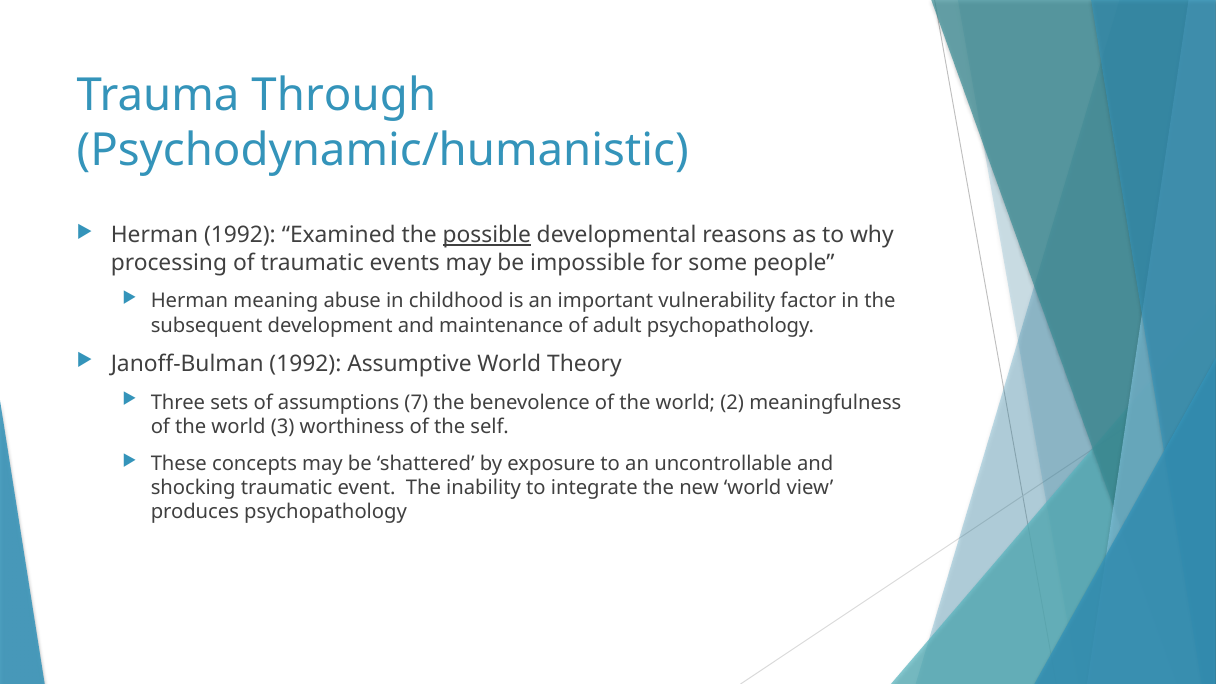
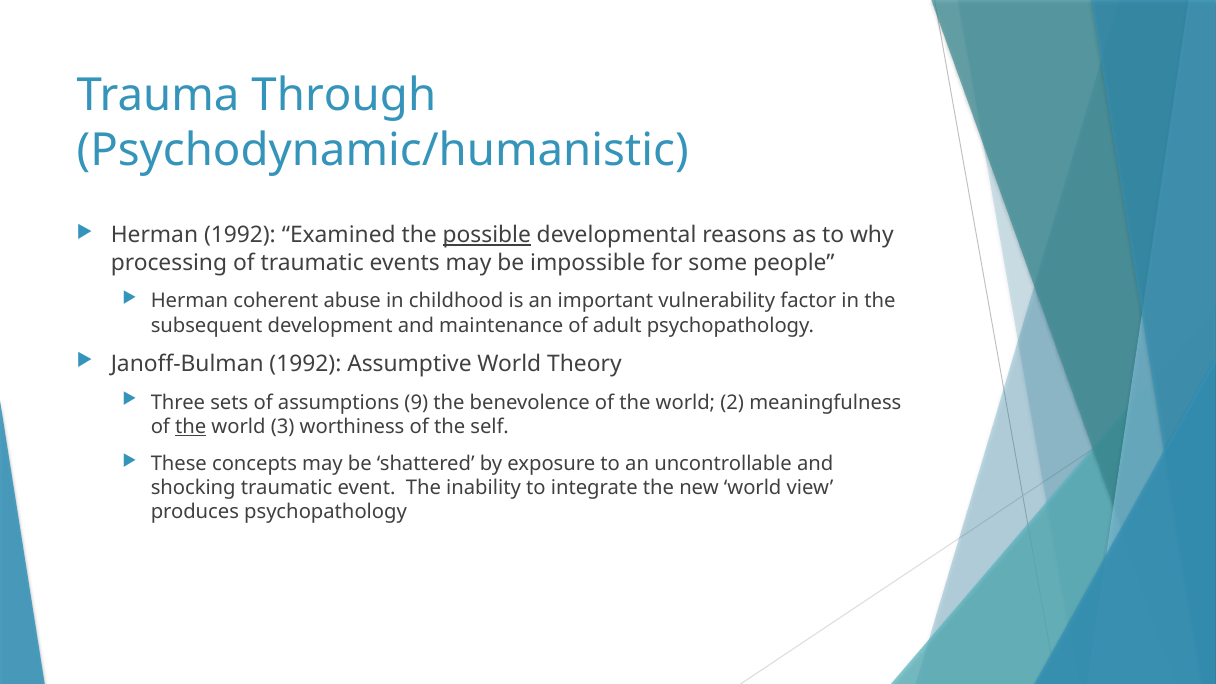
meaning: meaning -> coherent (276, 301)
7: 7 -> 9 (416, 402)
the underline: none -> present (191, 427)
